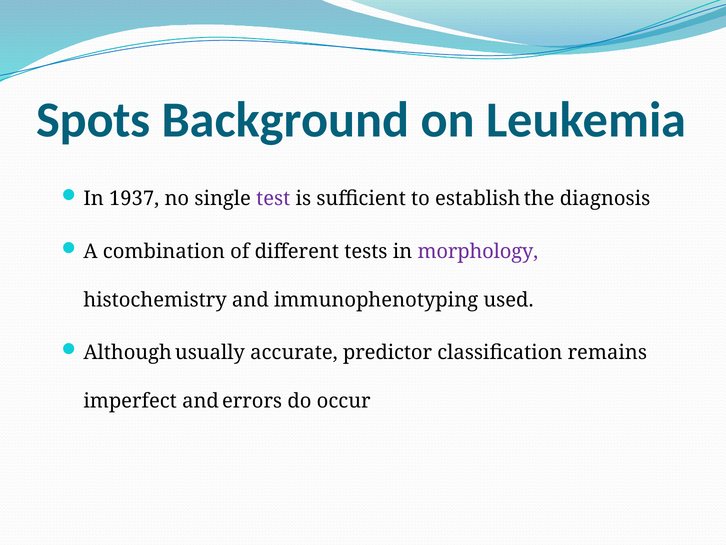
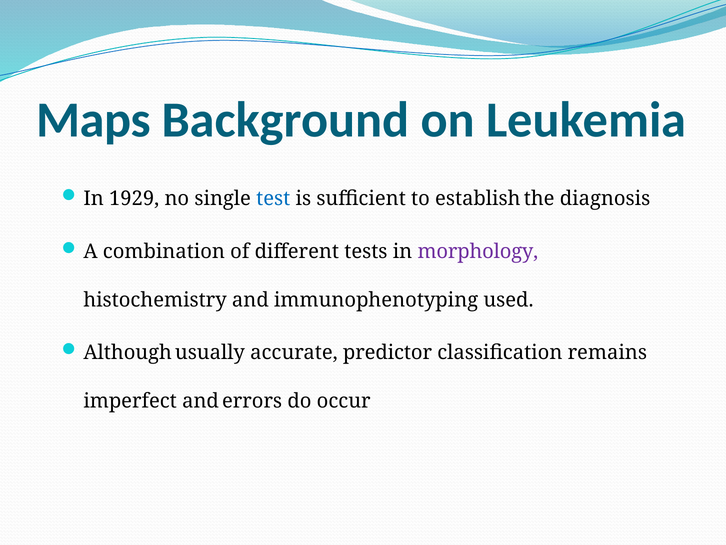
Spots: Spots -> Maps (94, 120)
1937: 1937 -> 1929 (134, 199)
test colour: purple -> blue (273, 199)
